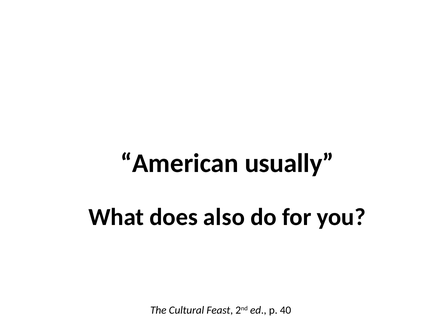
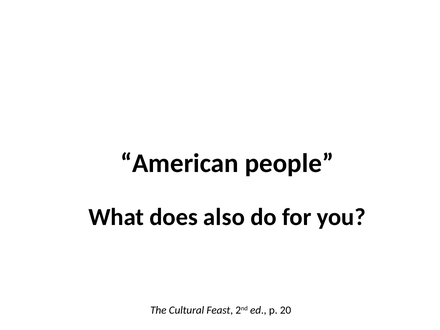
usually: usually -> people (289, 163)
40: 40 -> 20 (286, 310)
